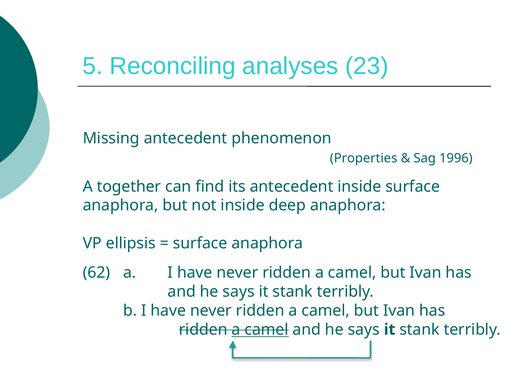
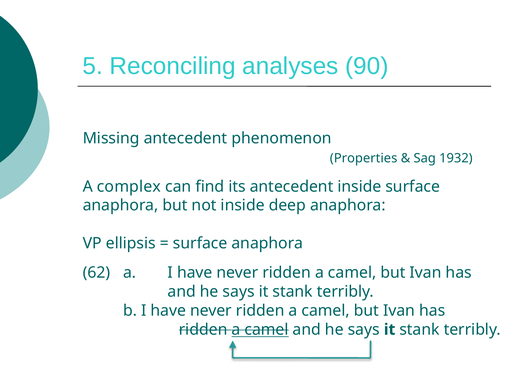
23: 23 -> 90 (367, 66)
1996: 1996 -> 1932 (456, 158)
together: together -> complex (129, 186)
